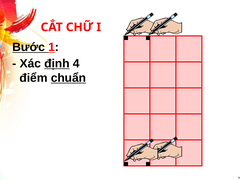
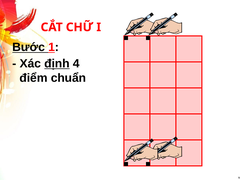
chuẩn underline: present -> none (68, 78)
